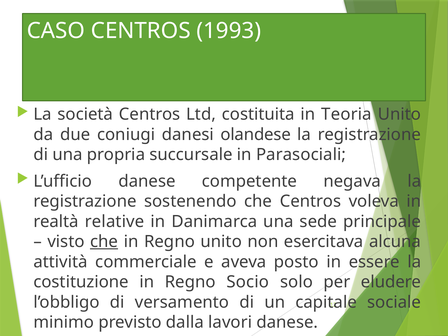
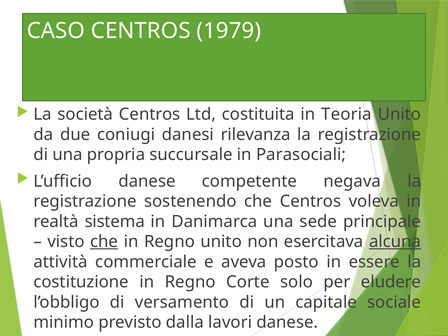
1993: 1993 -> 1979 (229, 31)
olandese: olandese -> rilevanza (256, 135)
relative: relative -> sistema (115, 222)
alcuna underline: none -> present (395, 242)
Socio: Socio -> Corte (248, 282)
